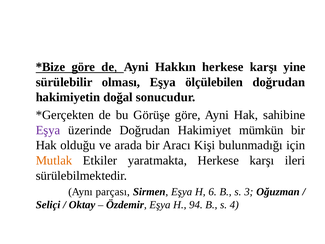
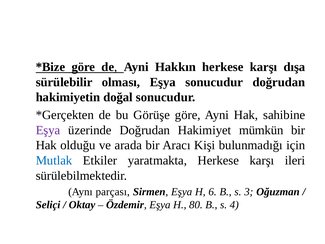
yine: yine -> dışa (294, 67)
Eşya ölçülebilen: ölçülebilen -> sonucudur (214, 82)
Mutlak colour: orange -> blue (54, 160)
94: 94 -> 80 (196, 205)
